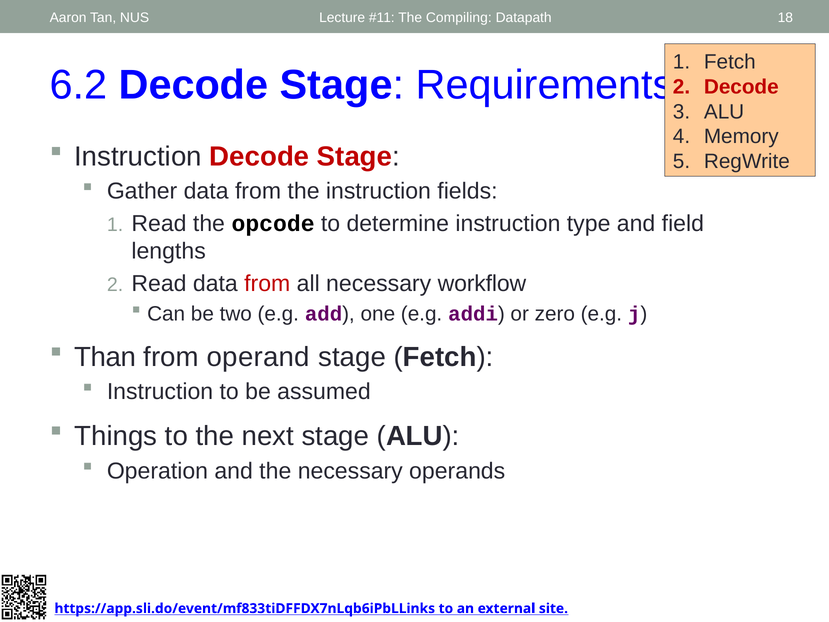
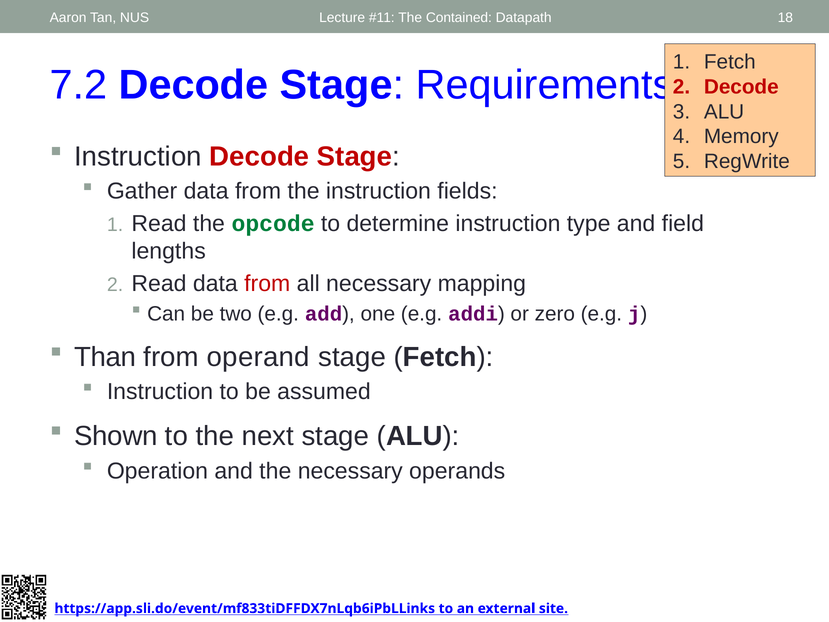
Compiling: Compiling -> Contained (459, 18)
6.2: 6.2 -> 7.2 (78, 85)
opcode colour: black -> green (273, 223)
workflow: workflow -> mapping (482, 283)
Things: Things -> Shown (116, 436)
